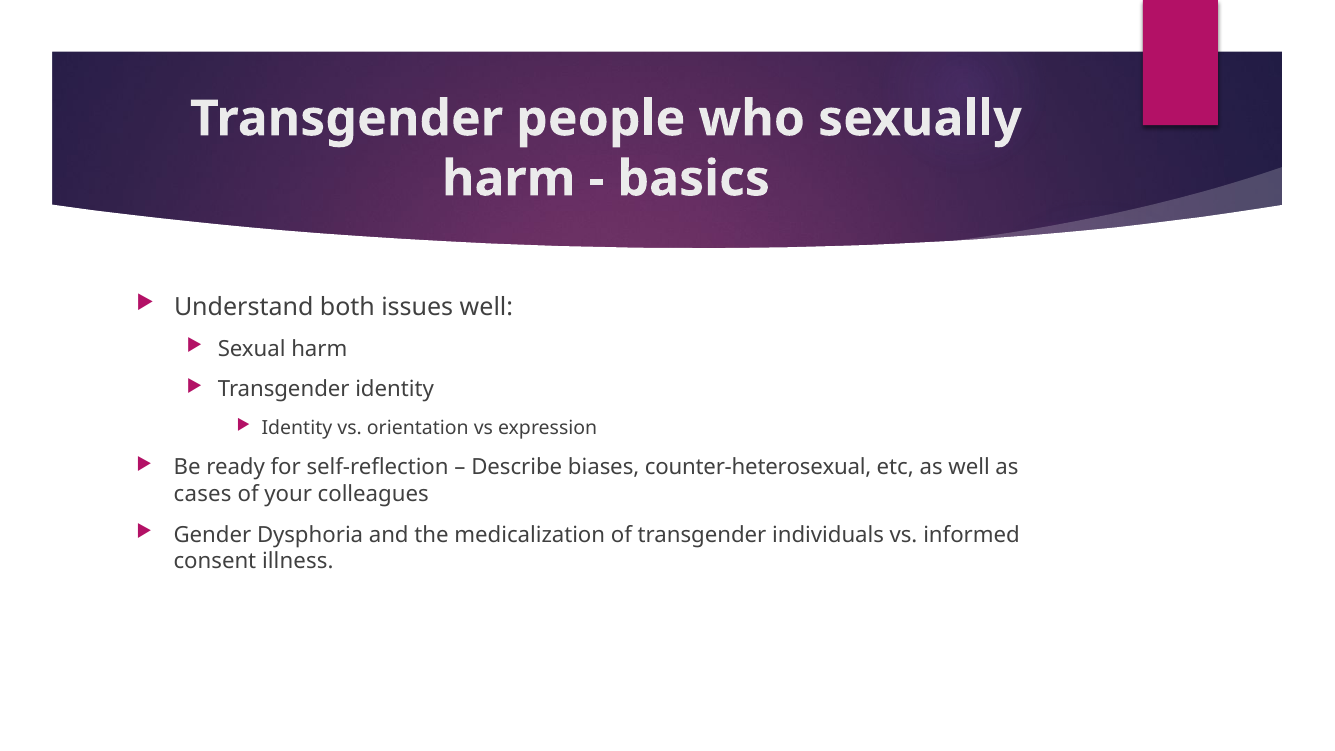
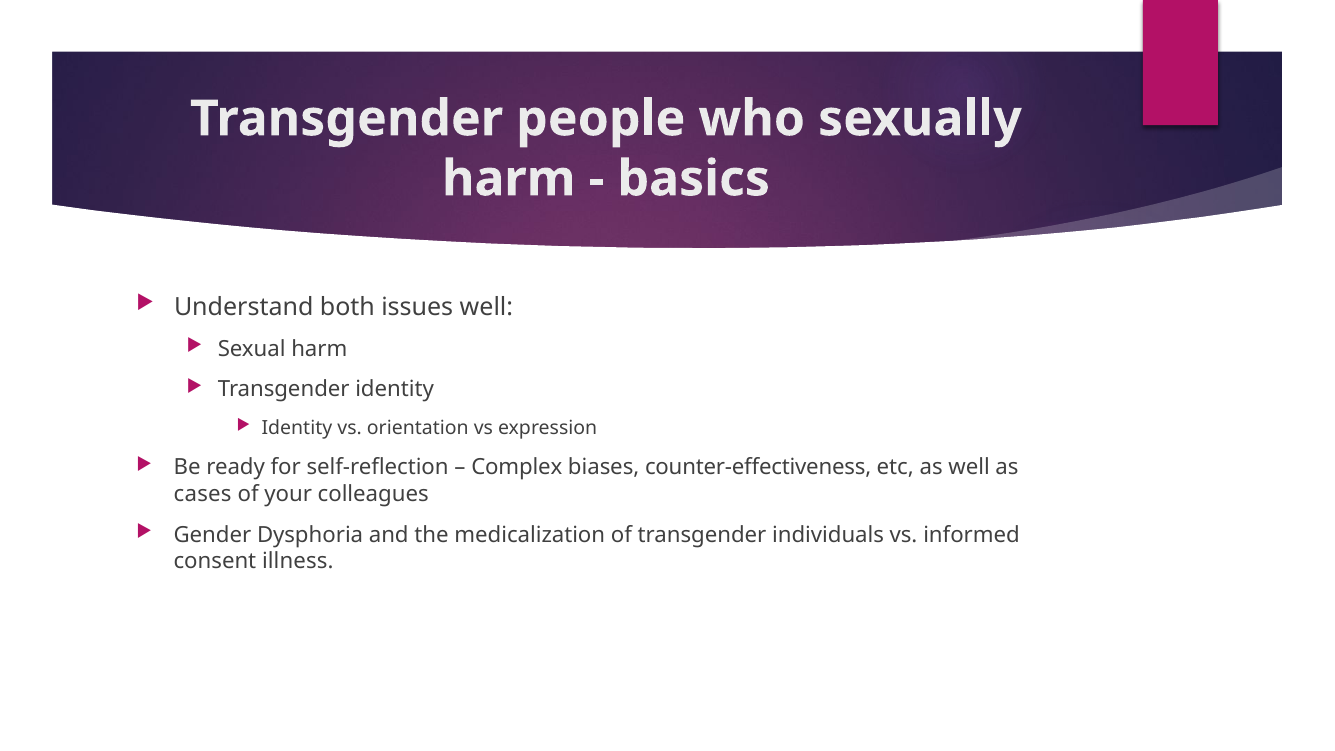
Describe: Describe -> Complex (517, 467)
counter-heterosexual: counter-heterosexual -> counter-effectiveness (758, 467)
